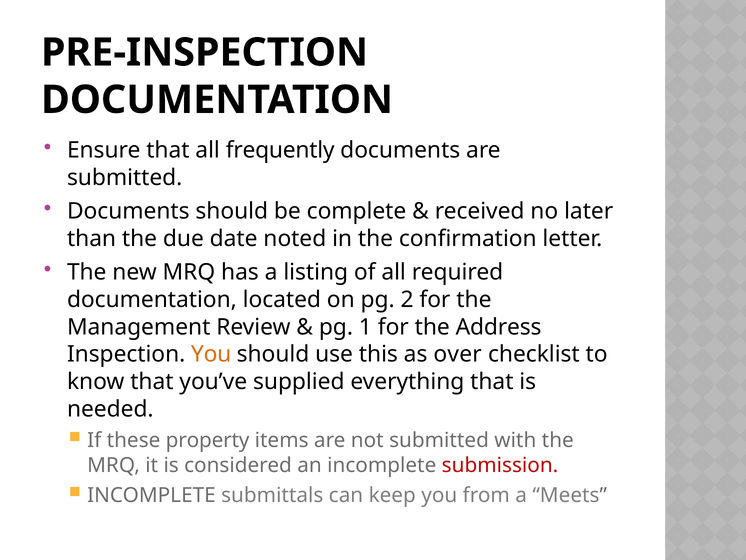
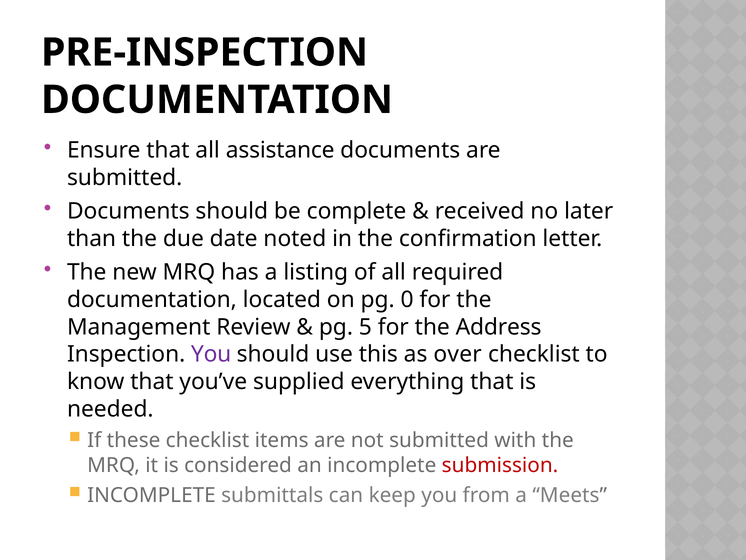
frequently: frequently -> assistance (280, 150)
2: 2 -> 0 (407, 299)
1: 1 -> 5 (365, 327)
You colour: orange -> purple (211, 354)
these property: property -> checklist (208, 440)
